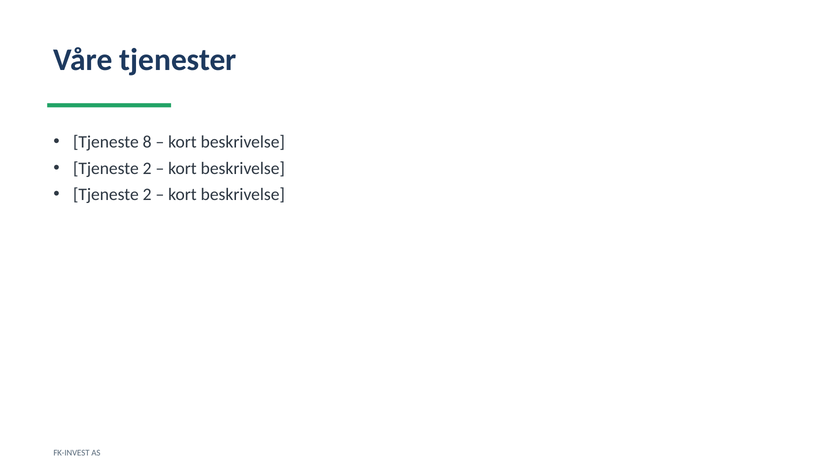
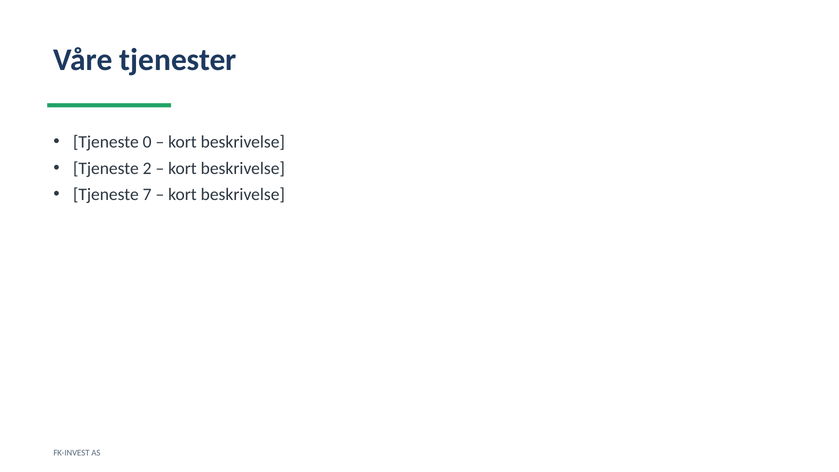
8: 8 -> 0 (147, 142)
2: 2 -> 7 (147, 195)
